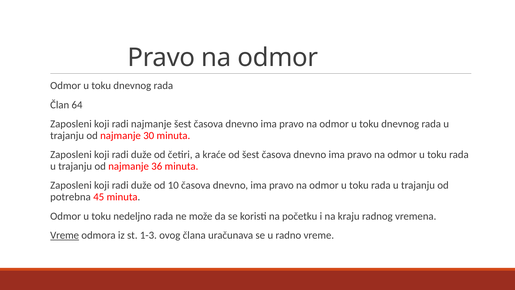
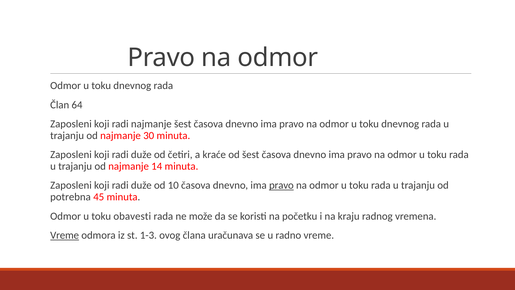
36: 36 -> 14 (157, 166)
pravo underline: none -> present (281, 185)
nedeljno: nedeljno -> obavesti (132, 216)
